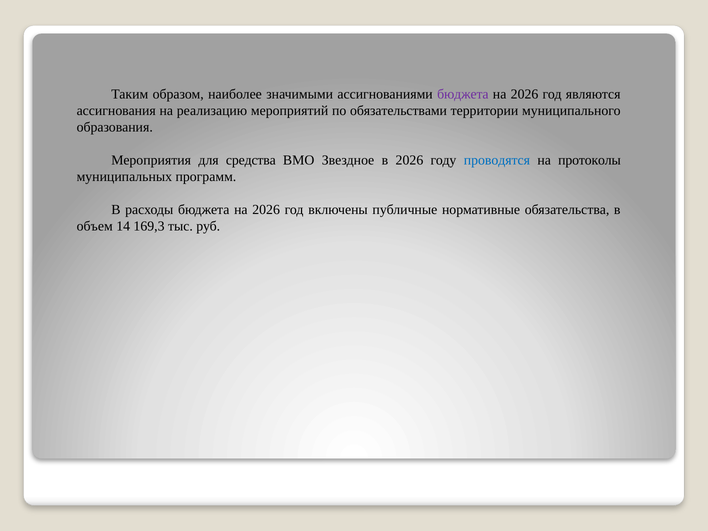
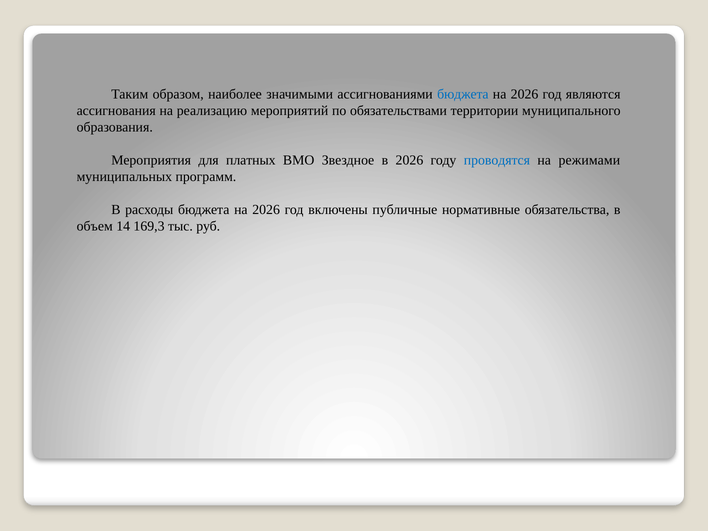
бюджета colour: purple -> blue (463, 94)
средства: средства -> платных (251, 160)
протоколы: протоколы -> режимами (589, 160)
